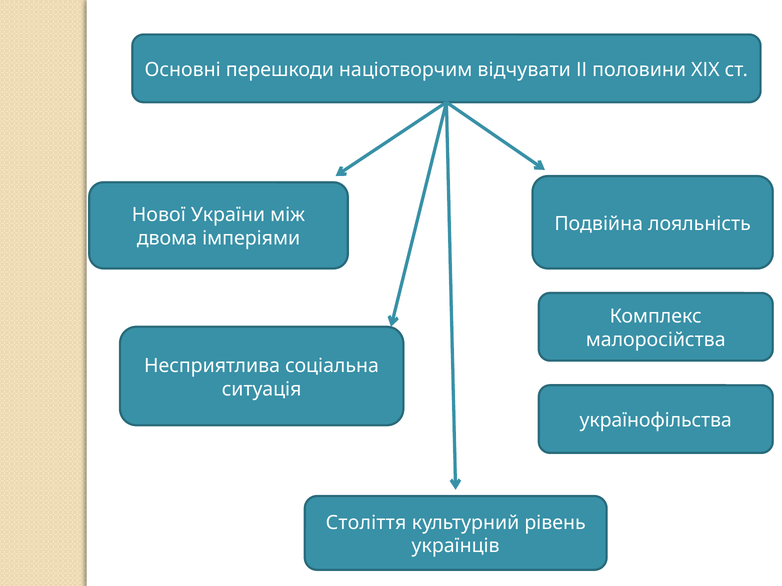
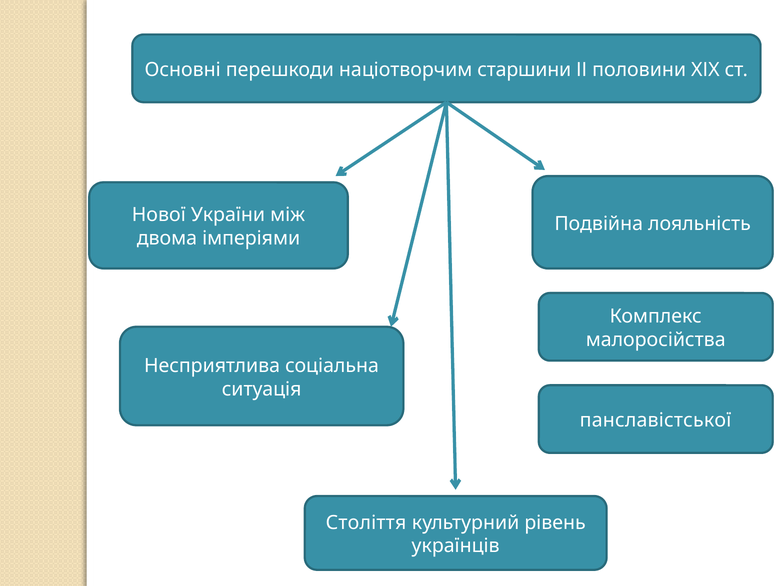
відчувати: відчувати -> старшини (524, 70)
українофільства: українофільства -> панславістської (656, 421)
